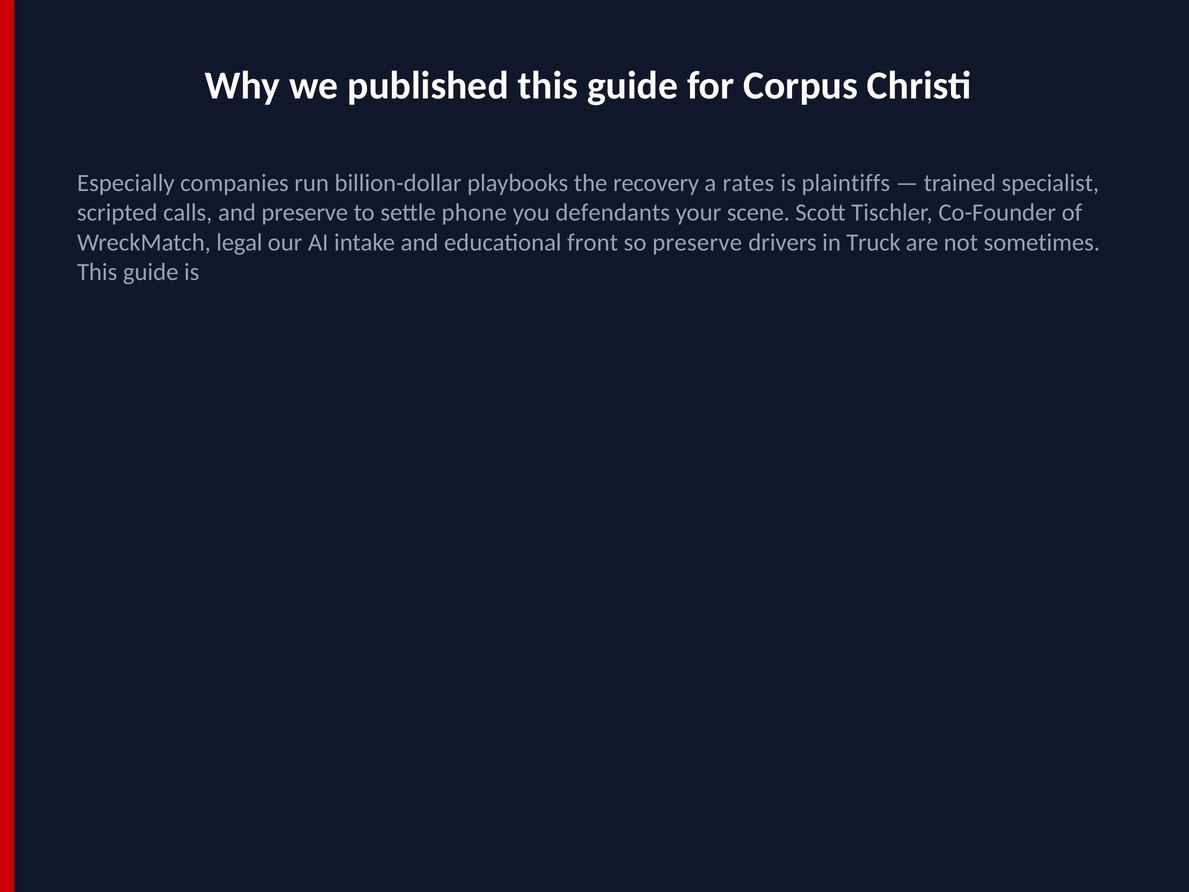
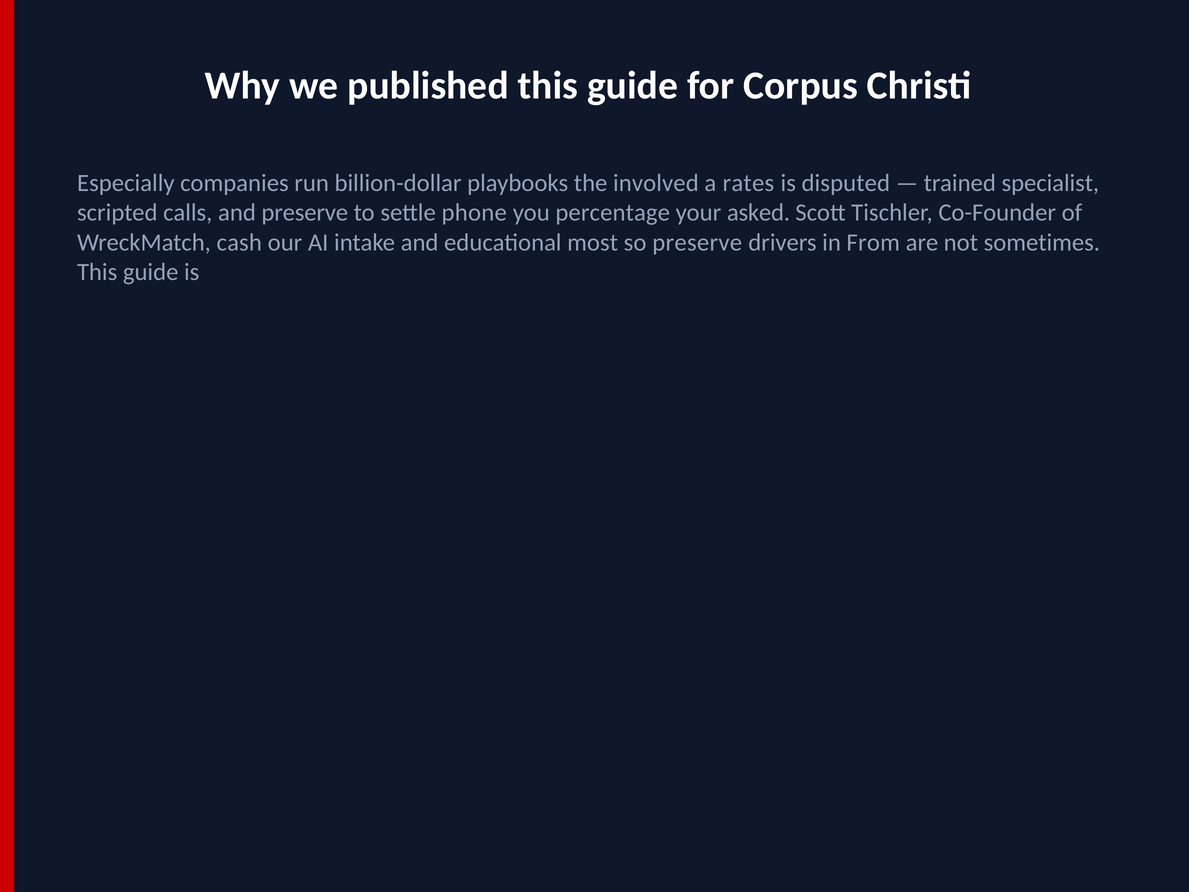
recovery: recovery -> involved (656, 183)
plaintiffs: plaintiffs -> disputed (846, 183)
defendants: defendants -> percentage (613, 213)
scene: scene -> asked (758, 213)
legal: legal -> cash (239, 242)
front: front -> most (593, 242)
Truck: Truck -> From (873, 242)
